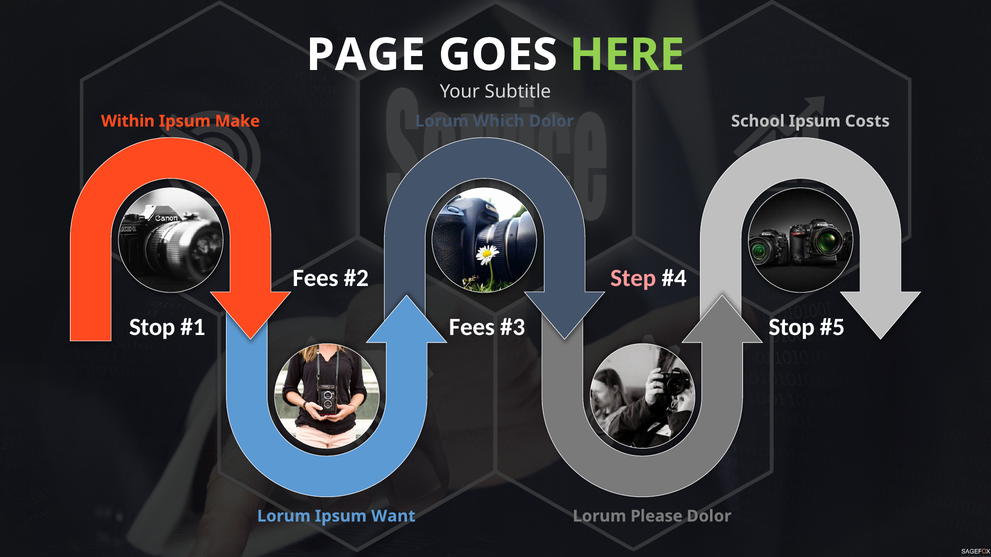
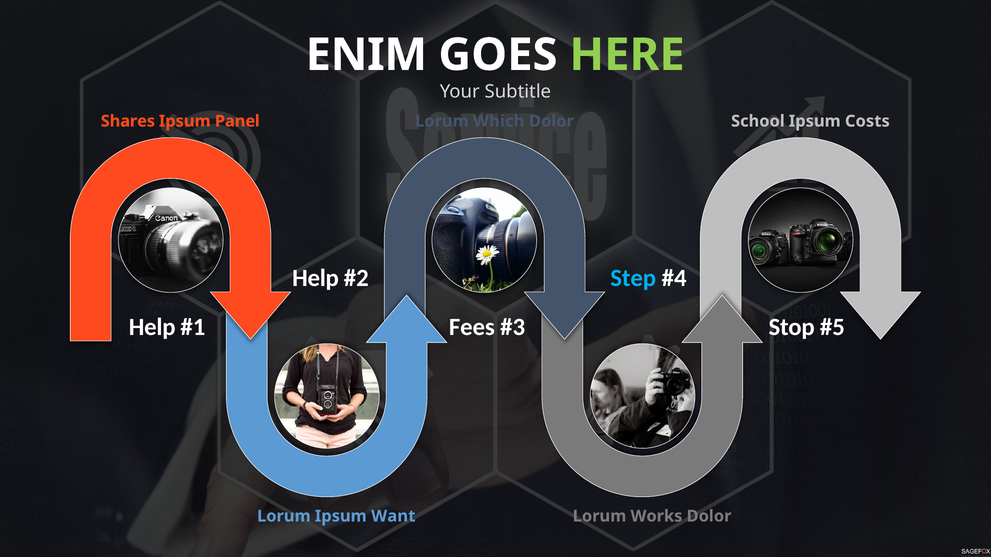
PAGE: PAGE -> ENIM (366, 55)
Within: Within -> Shares (128, 121)
Make: Make -> Panel (237, 121)
Fees: Fees -> Help (316, 278)
Step colour: pink -> light blue (633, 278)
Stop: Stop -> Help (152, 328)
Please: Please -> Works (656, 517)
